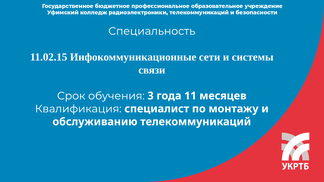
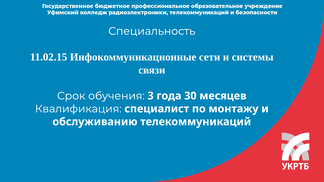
11: 11 -> 30 (190, 96)
